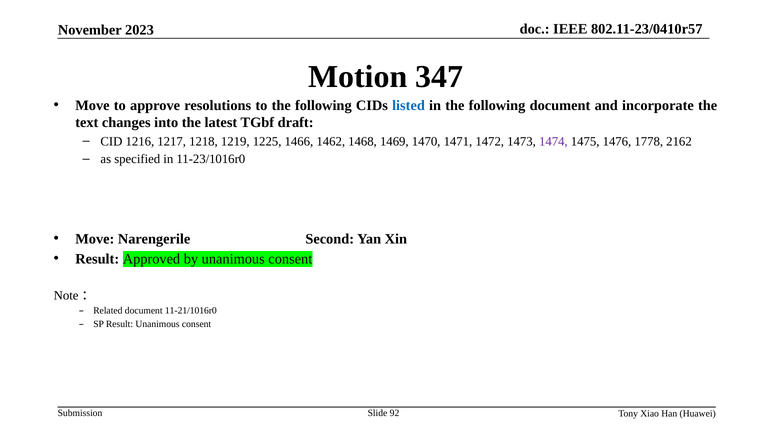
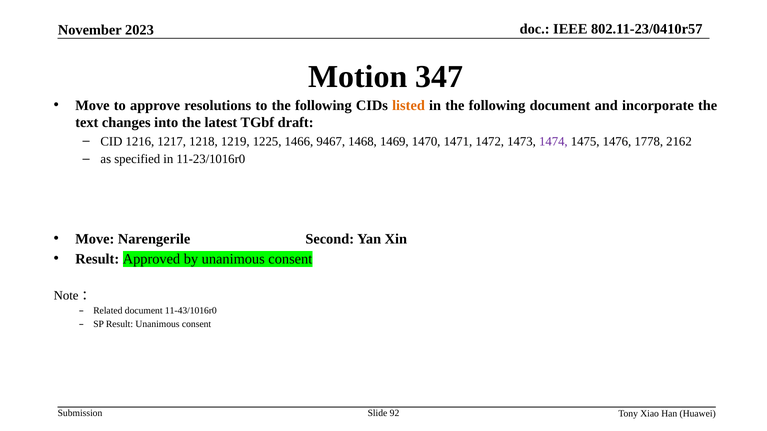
listed colour: blue -> orange (409, 106)
1462: 1462 -> 9467 (331, 142)
11-21/1016r0: 11-21/1016r0 -> 11-43/1016r0 (191, 311)
